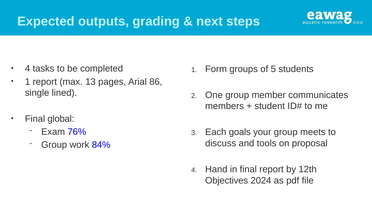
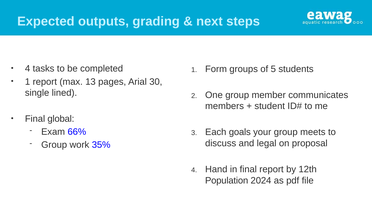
86: 86 -> 30 (156, 82)
76%: 76% -> 66% (77, 132)
tools: tools -> legal (267, 143)
84%: 84% -> 35% (101, 145)
Objectives: Objectives -> Population (227, 181)
